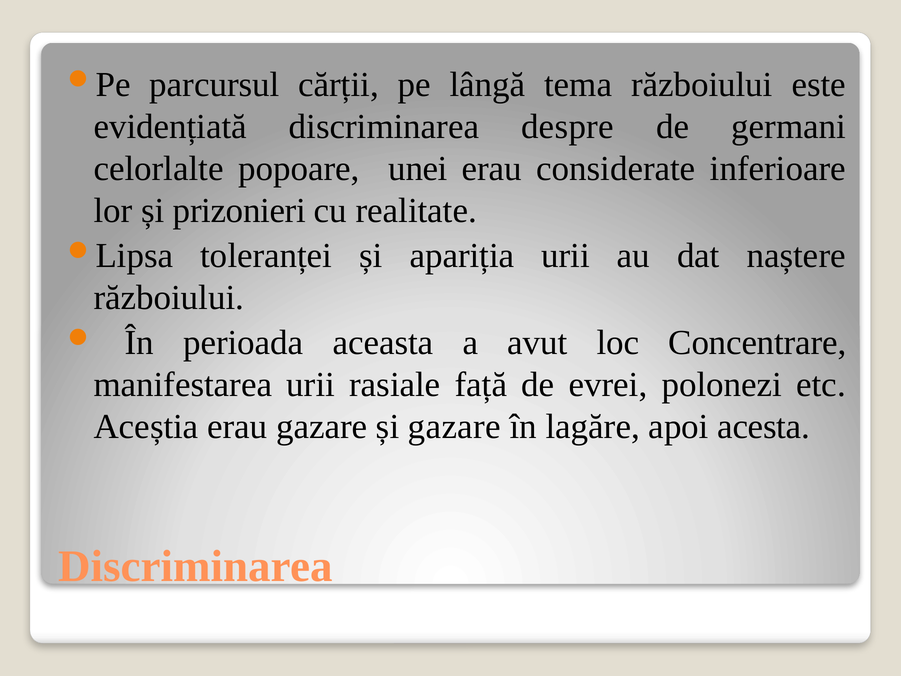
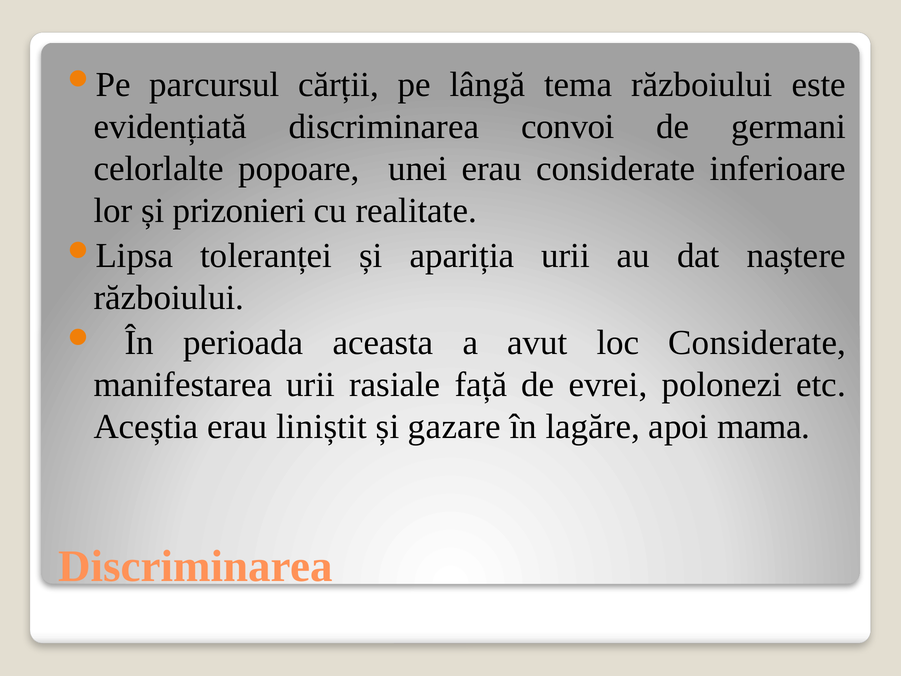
despre: despre -> convoi (568, 127)
loc Concentrare: Concentrare -> Considerate (757, 343)
erau gazare: gazare -> liniștit (322, 427)
acesta: acesta -> mama (764, 427)
